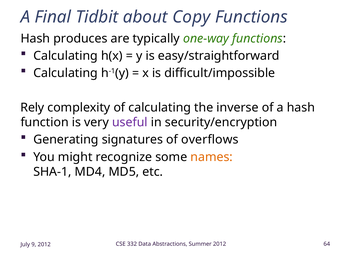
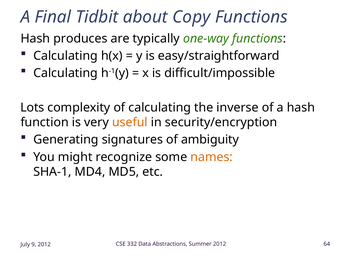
Rely: Rely -> Lots (32, 108)
useful colour: purple -> orange (130, 123)
overflows: overflows -> ambiguity (210, 140)
